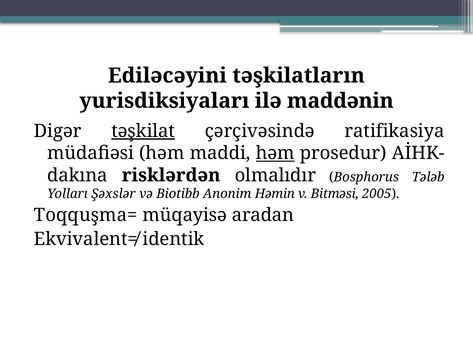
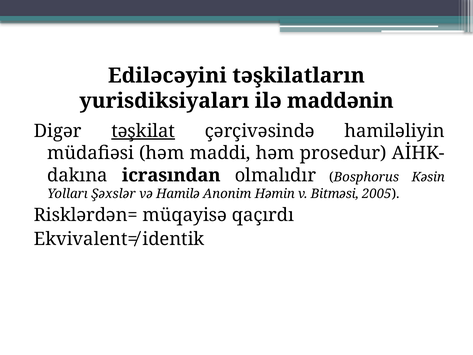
ratifikasiya: ratifikasiya -> hamiləliyin (395, 131)
həm underline: present -> none (275, 153)
risklərdən: risklərdən -> icrasından (171, 175)
Tələb: Tələb -> Kəsin (428, 177)
Biotibb: Biotibb -> Hamilə (178, 194)
Toqquşma=: Toqquşma= -> Risklərdən= (86, 215)
aradan: aradan -> qaçırdı (263, 215)
